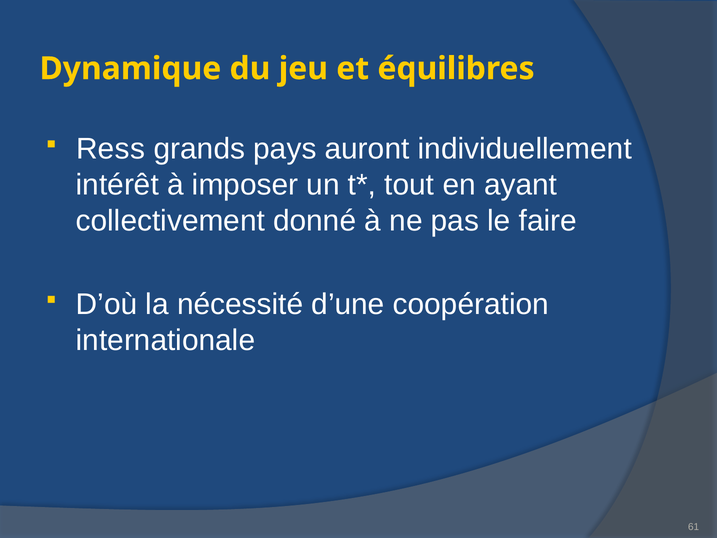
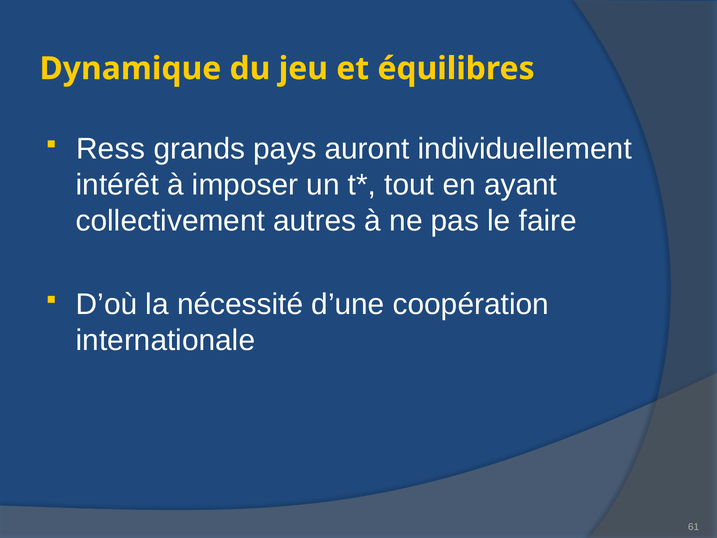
donné: donné -> autres (315, 221)
